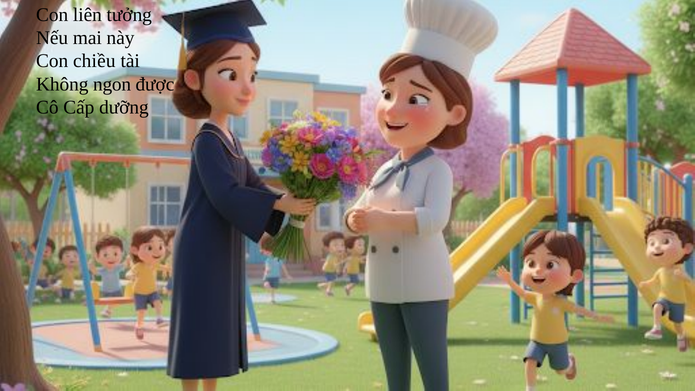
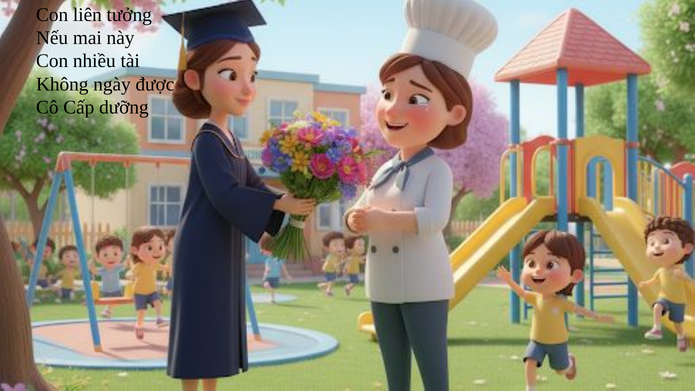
chiều: chiều -> nhiều (94, 61)
ngon: ngon -> ngày (112, 84)
